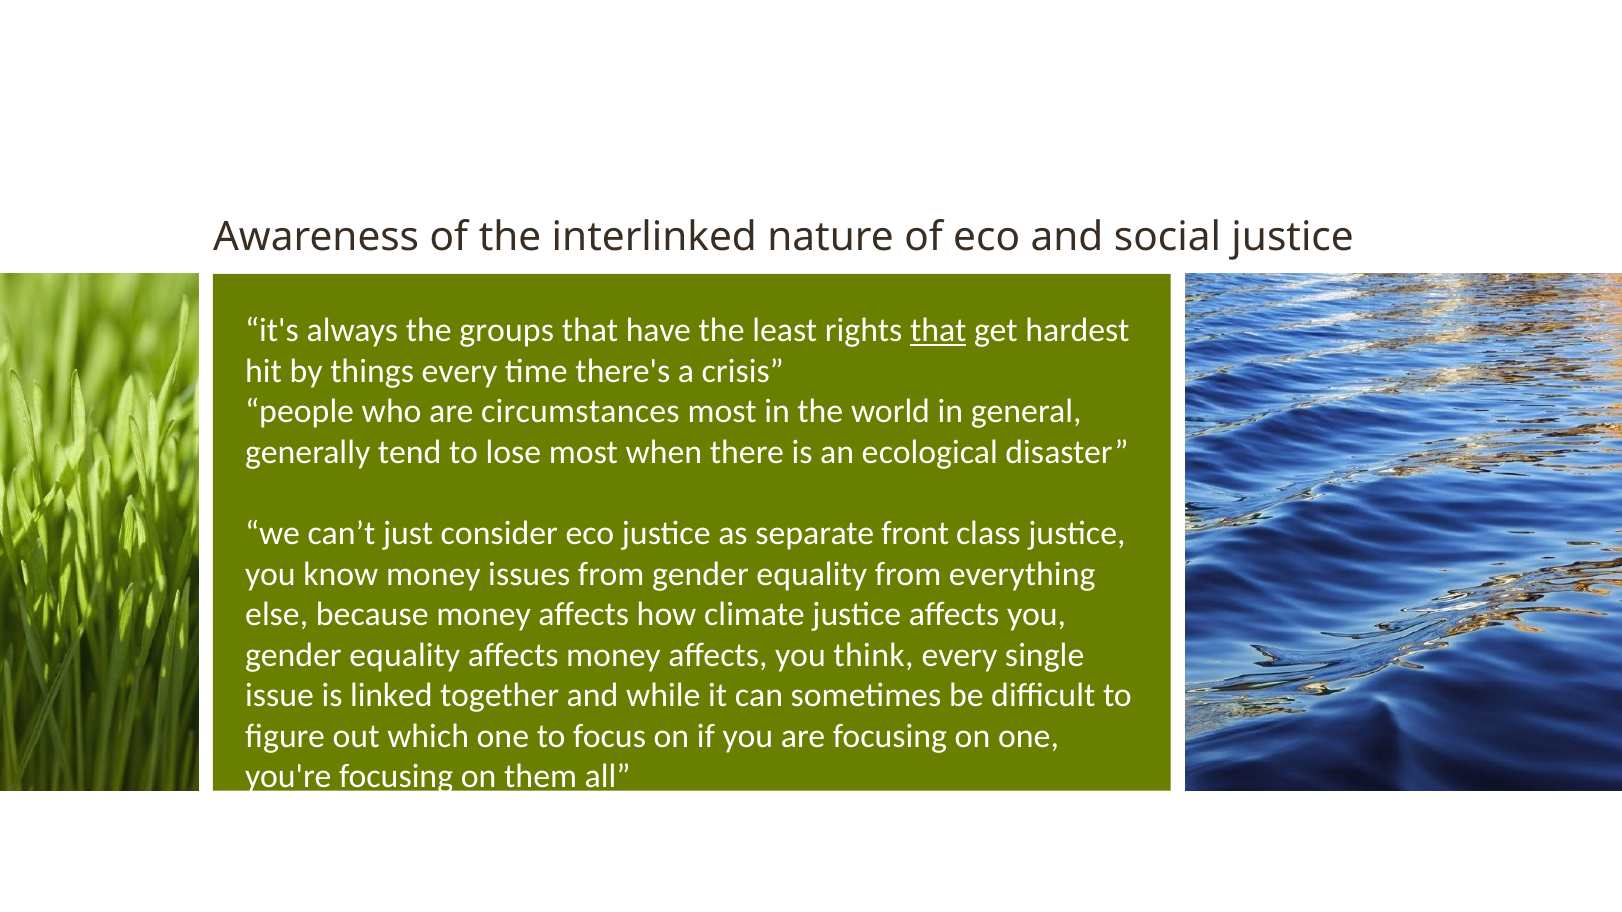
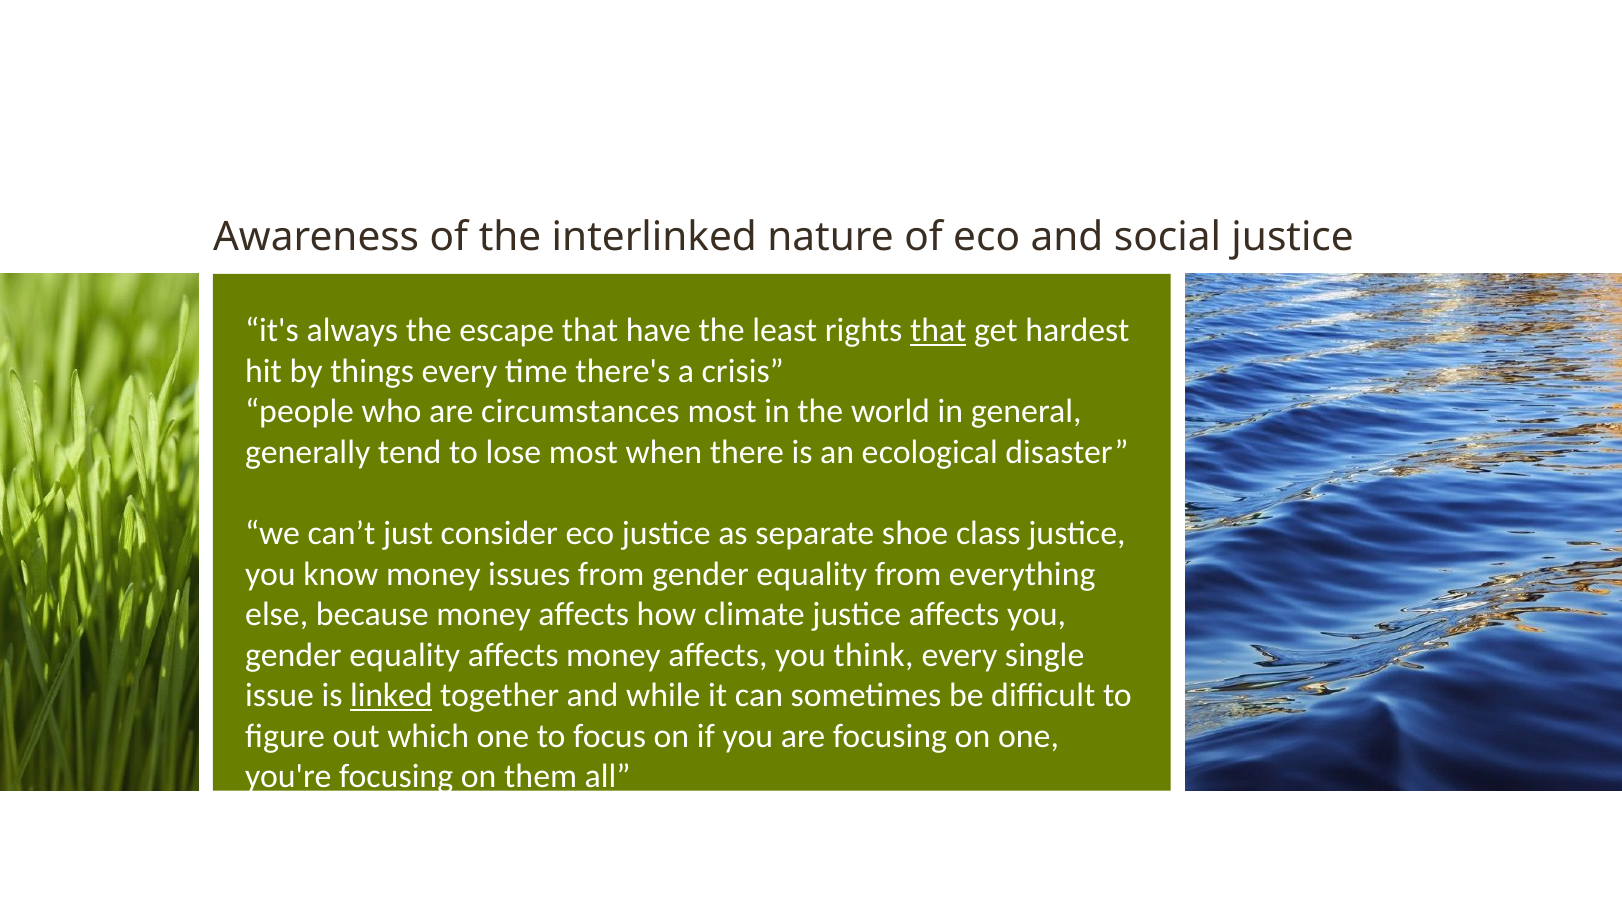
groups: groups -> escape (507, 331)
front: front -> shoe (915, 534)
linked underline: none -> present (391, 696)
